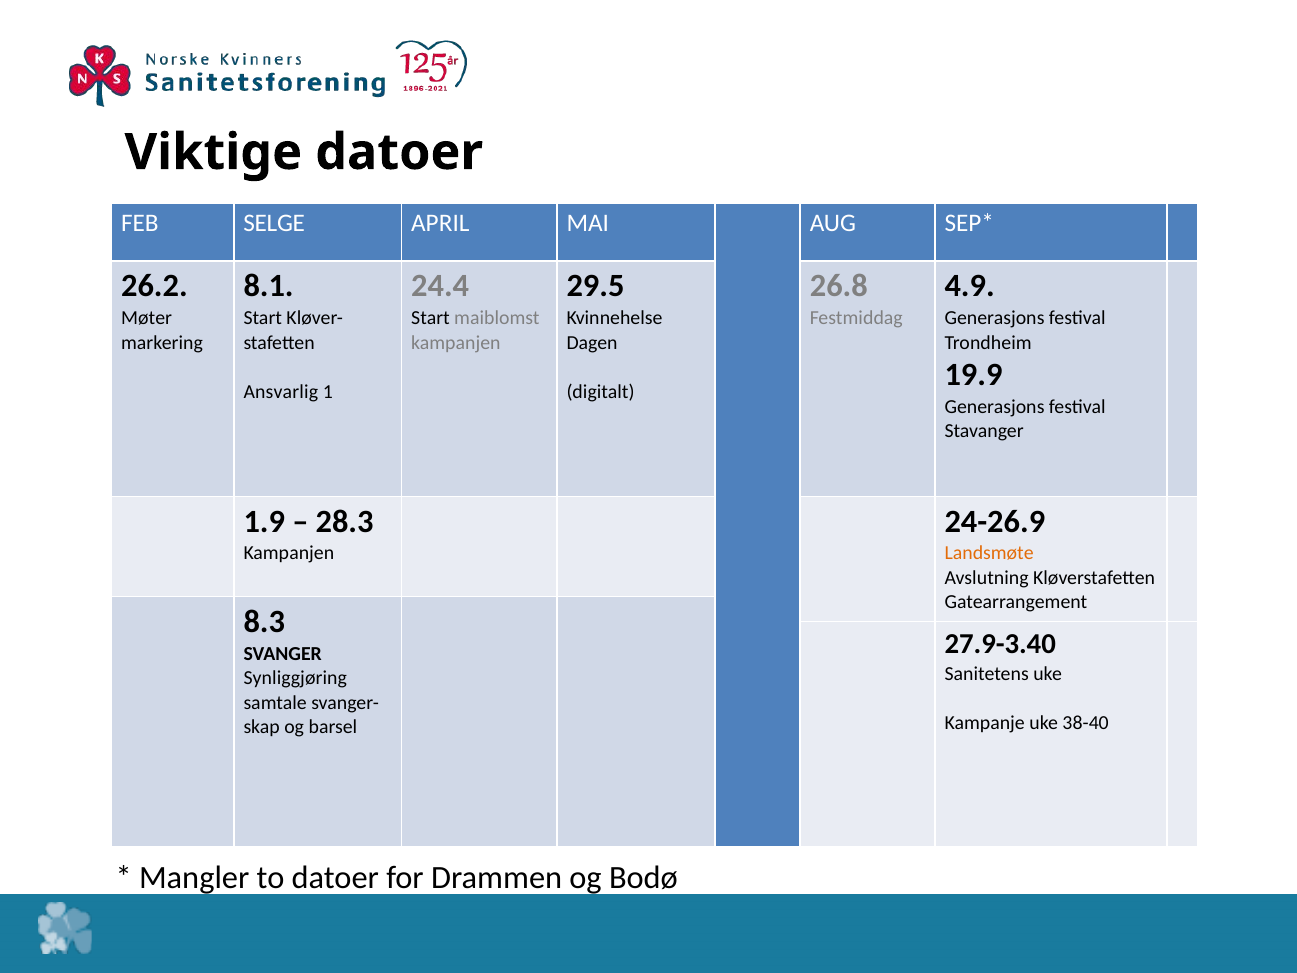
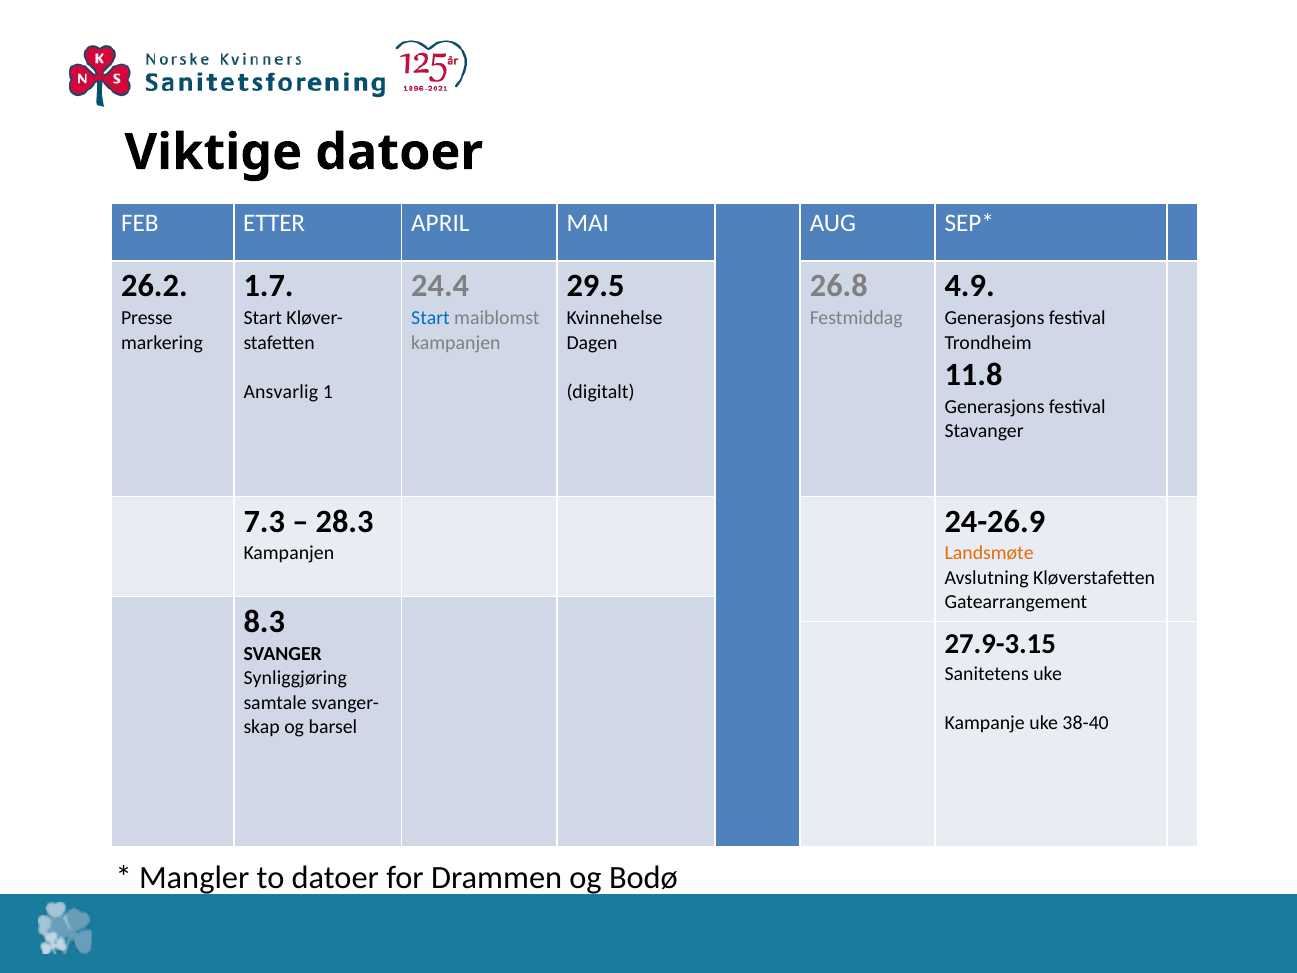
SELGE: SELGE -> ETTER (274, 223)
8.1: 8.1 -> 1.7 (269, 286)
Møter: Møter -> Presse (147, 318)
Start colour: black -> blue (431, 318)
19.9: 19.9 -> 11.8 (974, 375)
1.9: 1.9 -> 7.3 (264, 521)
27.9-3.40: 27.9-3.40 -> 27.9-3.15 (1000, 644)
